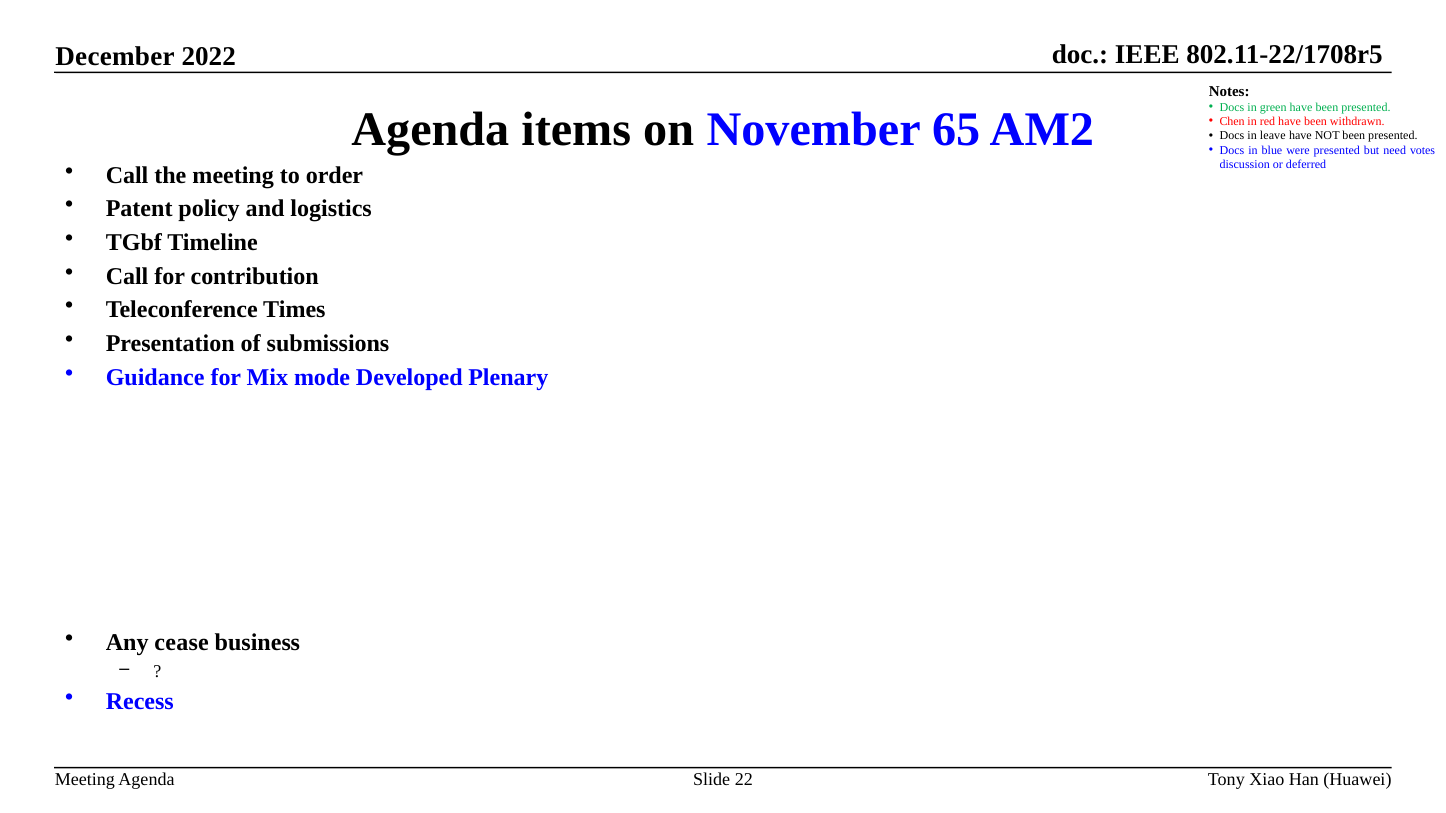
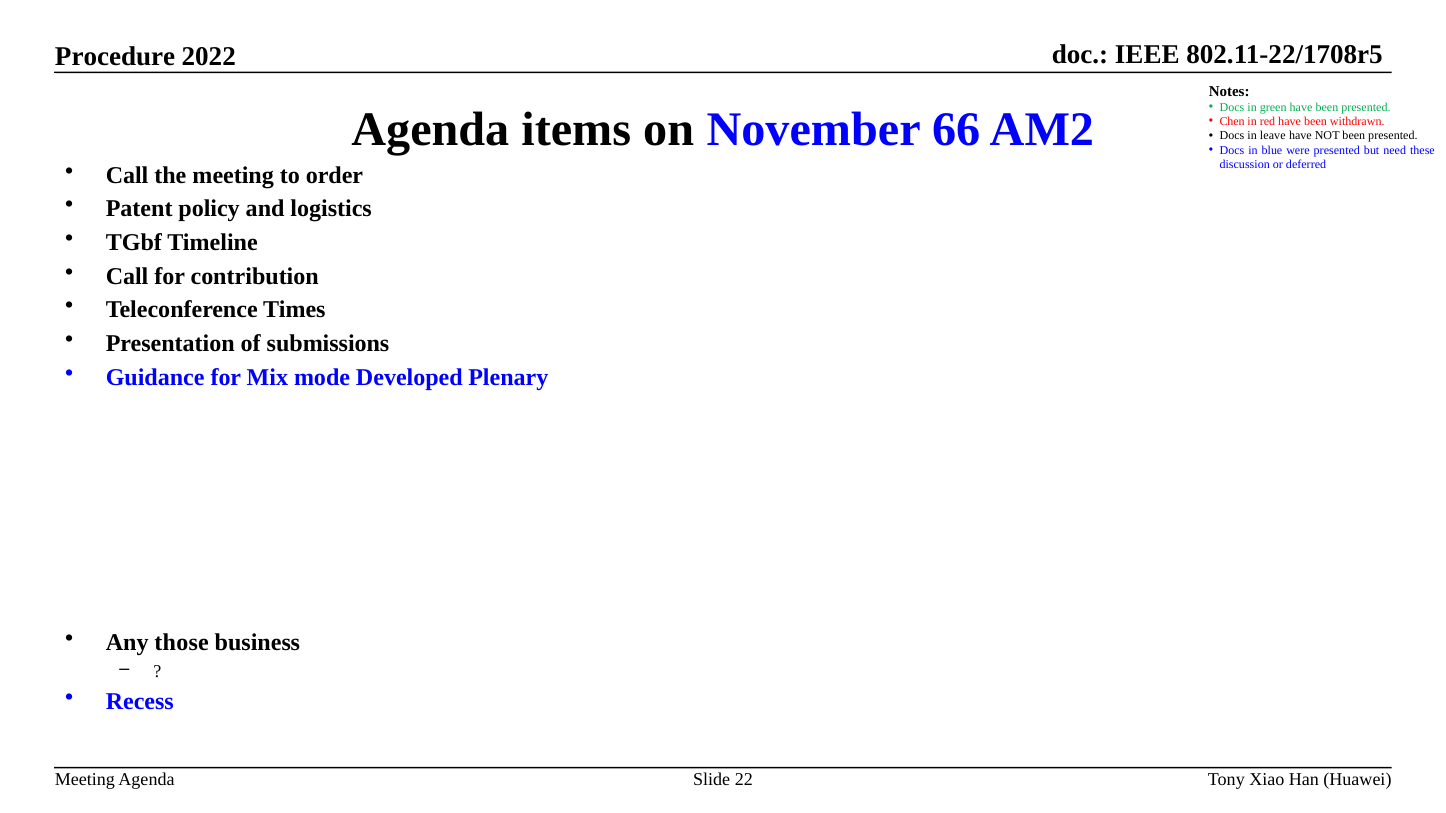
December: December -> Procedure (115, 56)
65: 65 -> 66 (956, 130)
votes: votes -> these (1422, 150)
cease: cease -> those (182, 643)
